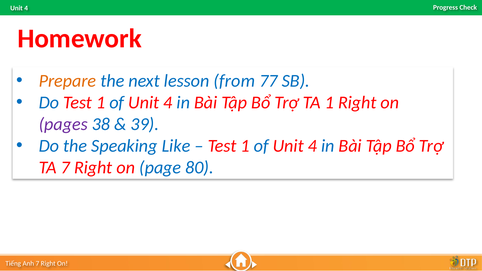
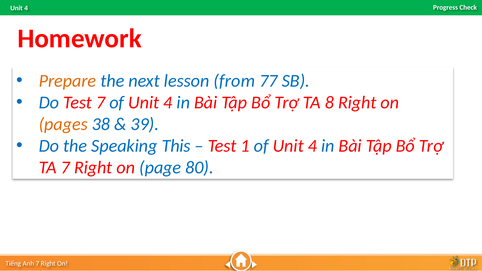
Do Test 1: 1 -> 7 (101, 102)
TA 1: 1 -> 8 (329, 102)
pages colour: purple -> orange (63, 124)
Like: Like -> This (176, 146)
